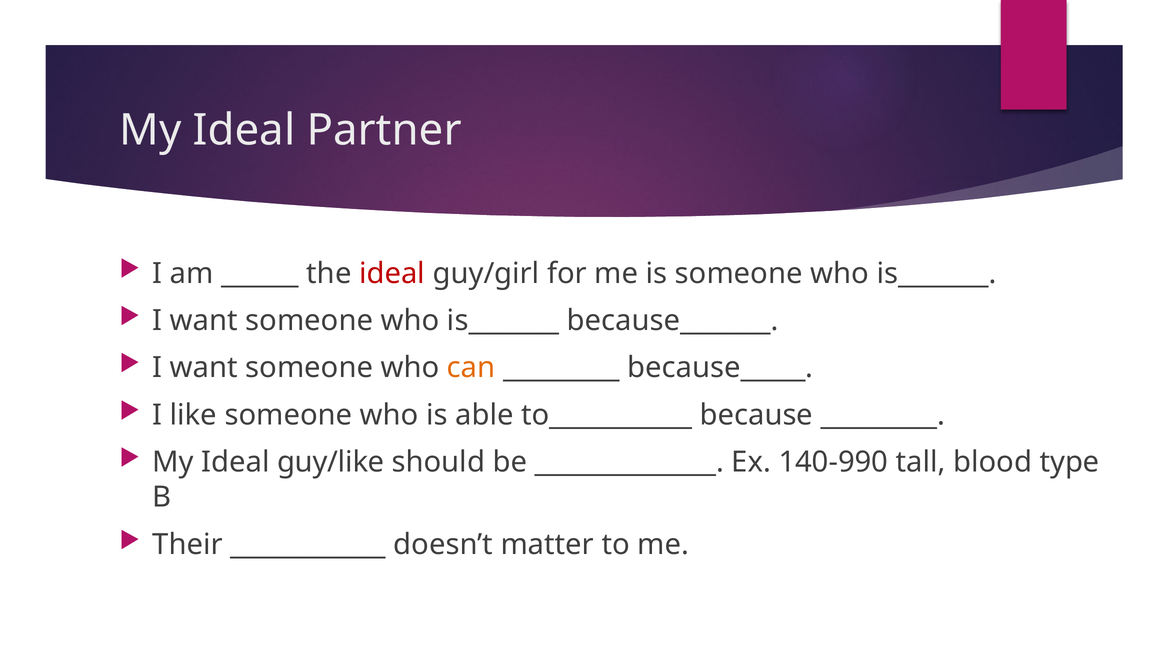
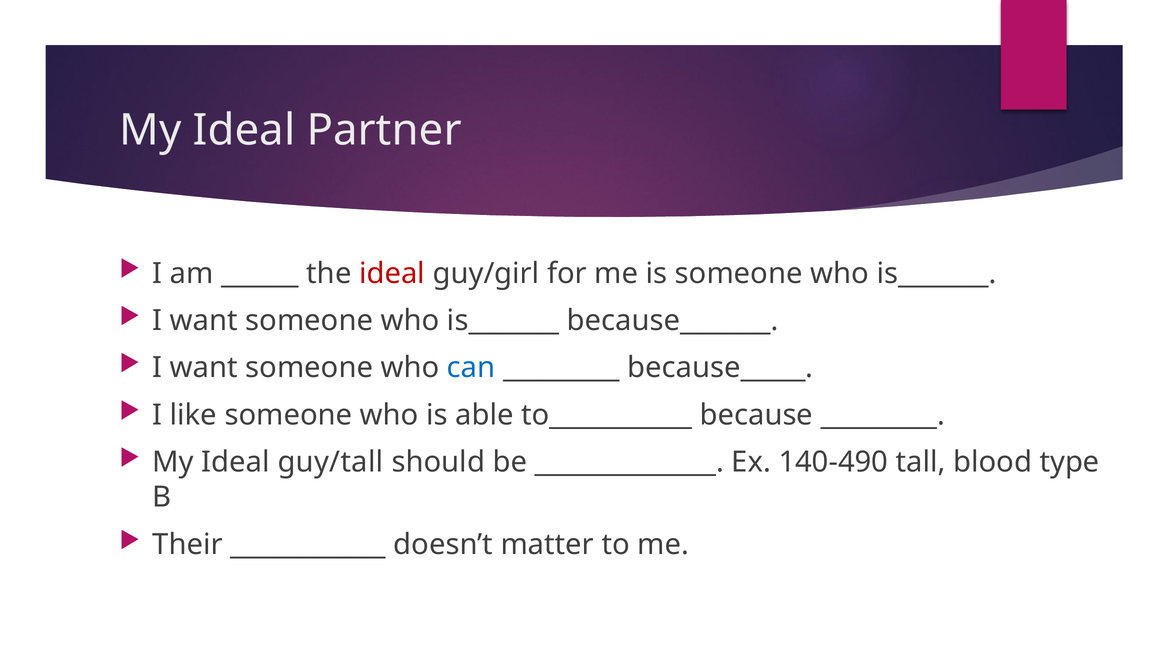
can colour: orange -> blue (471, 368)
guy/like: guy/like -> guy/tall (331, 463)
140-990: 140-990 -> 140-490 (833, 463)
